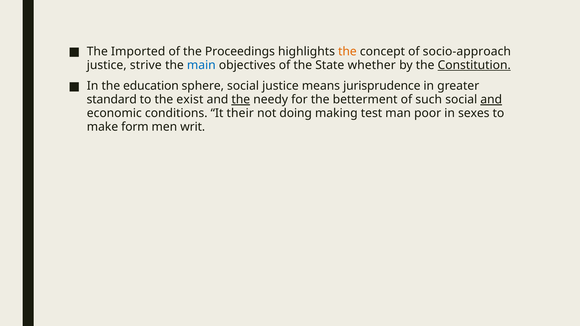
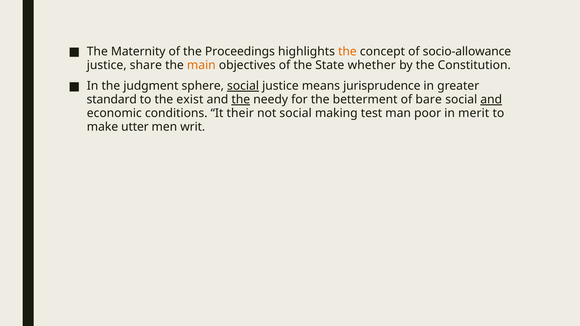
Imported: Imported -> Maternity (138, 52)
socio-approach: socio-approach -> socio-allowance (467, 52)
strive: strive -> share (146, 65)
main colour: blue -> orange (201, 65)
Constitution underline: present -> none (474, 65)
education: education -> judgment (151, 86)
social underline: none -> present (243, 86)
such: such -> bare (429, 100)
not doing: doing -> social (296, 113)
sexes: sexes -> merit (474, 113)
form: form -> utter (135, 127)
